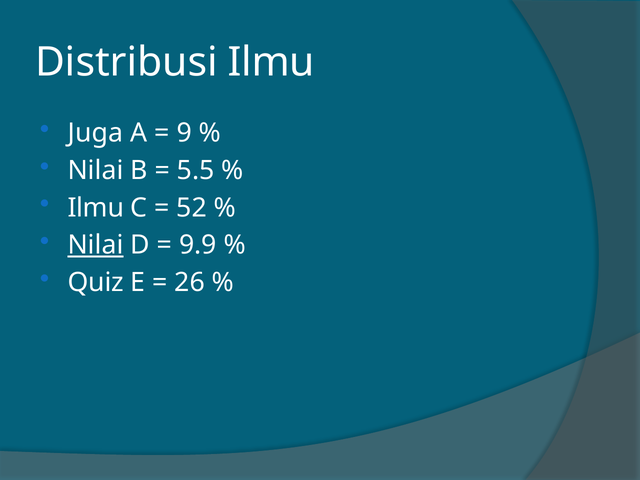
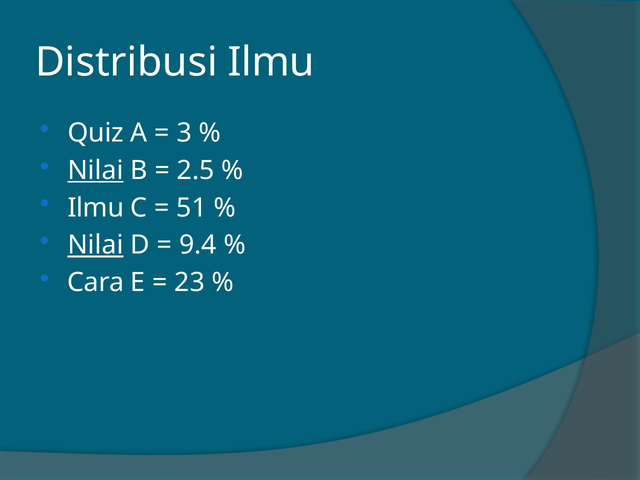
Juga: Juga -> Quiz (96, 133)
9: 9 -> 3 (184, 133)
Nilai underline: none -> present (96, 170)
5.5: 5.5 -> 2.5 (196, 170)
52: 52 -> 51 (192, 208)
9.9: 9.9 -> 9.4 (198, 245)
Quiz: Quiz -> Cara (96, 282)
26: 26 -> 23 (190, 282)
